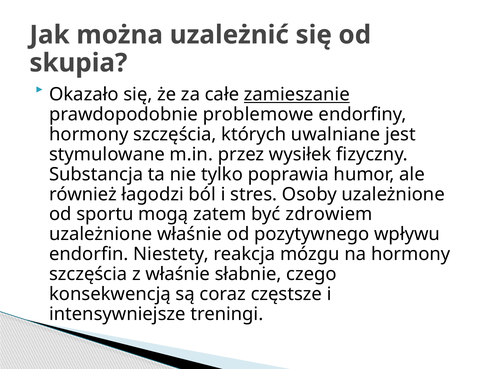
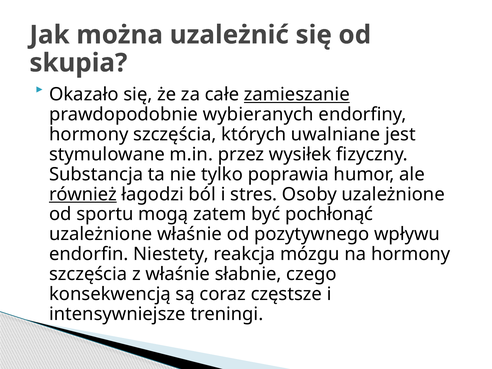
problemowe: problemowe -> wybieranych (258, 114)
również underline: none -> present (83, 194)
zdrowiem: zdrowiem -> pochłonąć (329, 214)
